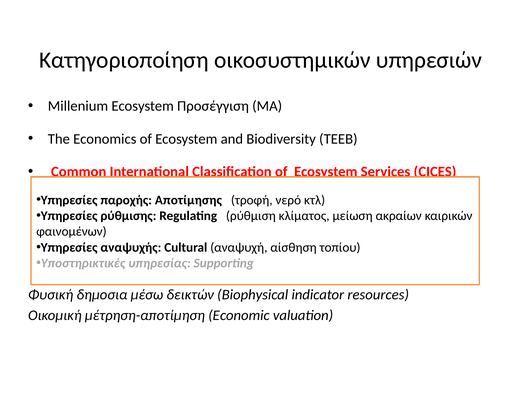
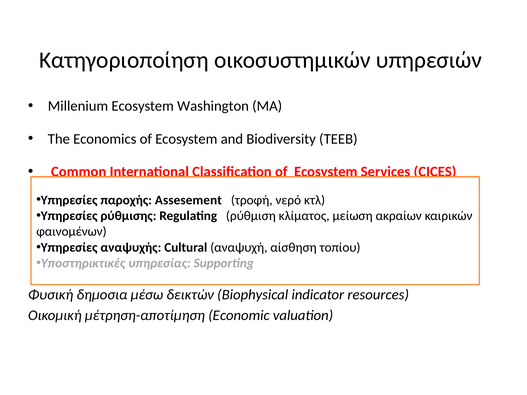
Προσέγγιση: Προσέγγιση -> Washington (213, 106)
Αποτίμησης: Αποτίμησης -> Assesement (188, 200)
